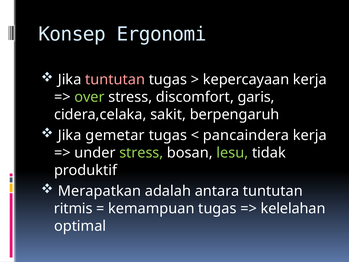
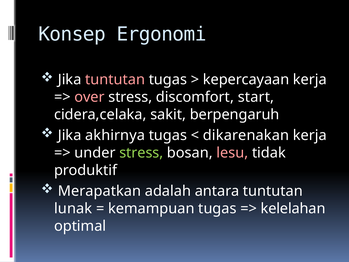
over colour: light green -> pink (90, 97)
garis: garis -> start (256, 97)
gemetar: gemetar -> akhirnya (115, 135)
pancaindera: pancaindera -> dikarenakan (246, 135)
lesu colour: light green -> pink (232, 153)
ritmis: ritmis -> lunak (73, 208)
